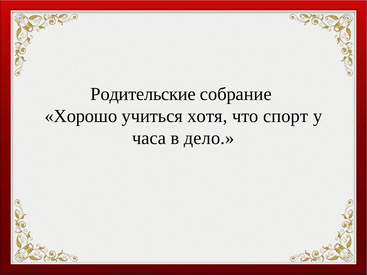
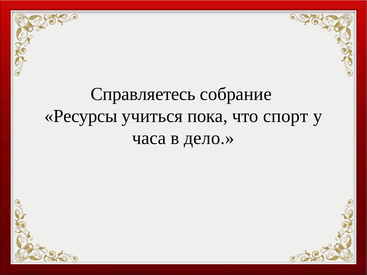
Родительские: Родительские -> Справляетесь (143, 94)
Хорошо: Хорошо -> Ресурсы (81, 116)
хотя: хотя -> пока (208, 116)
